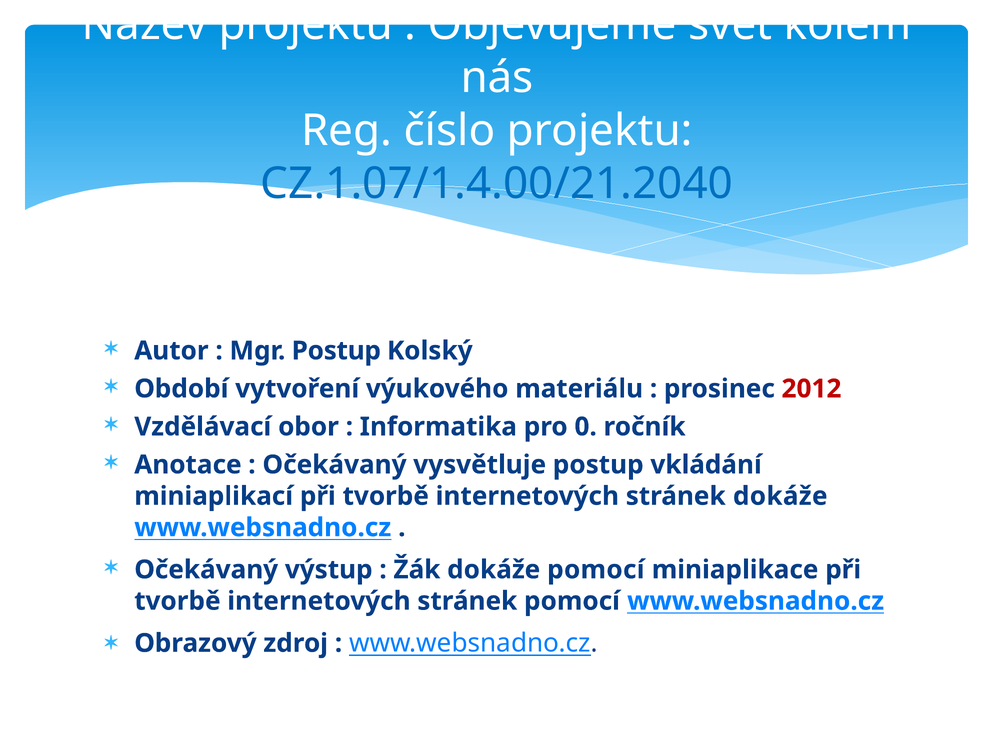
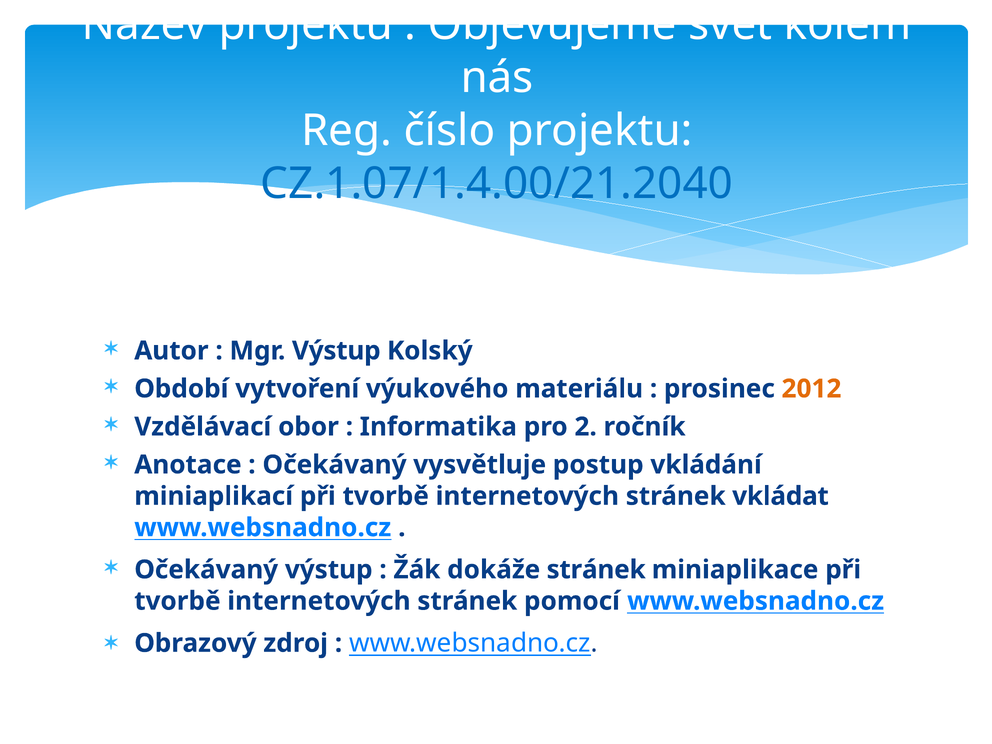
Mgr Postup: Postup -> Výstup (336, 351)
2012 colour: red -> orange (811, 389)
0: 0 -> 2 (586, 427)
stránek dokáže: dokáže -> vkládat (781, 496)
dokáže pomocí: pomocí -> stránek (596, 570)
